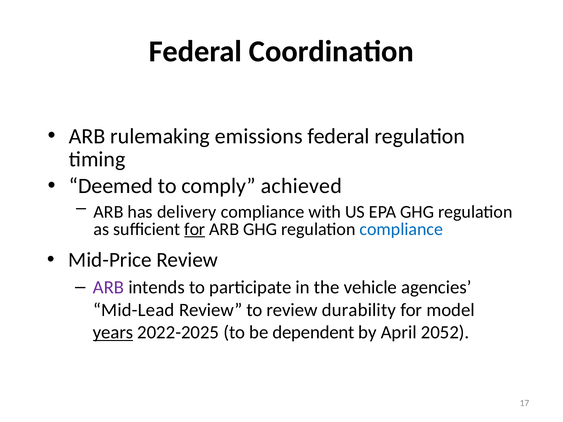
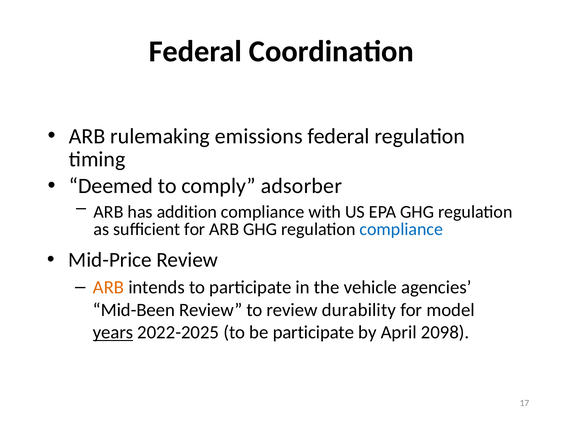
achieved: achieved -> adsorber (301, 186)
delivery: delivery -> addition (187, 212)
for underline: present -> none (195, 229)
ARB colour: purple -> orange (109, 288)
Mid-Lead: Mid-Lead -> Mid-Been (134, 310)
be dependent: dependent -> participate (313, 333)
2052: 2052 -> 2098 (445, 333)
